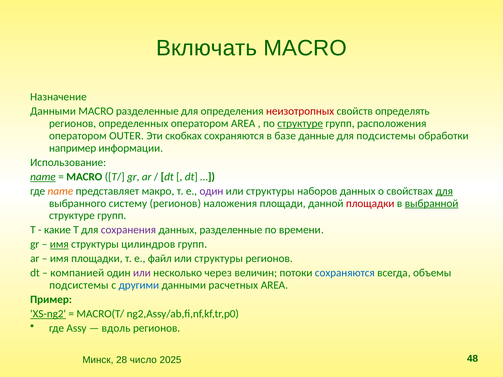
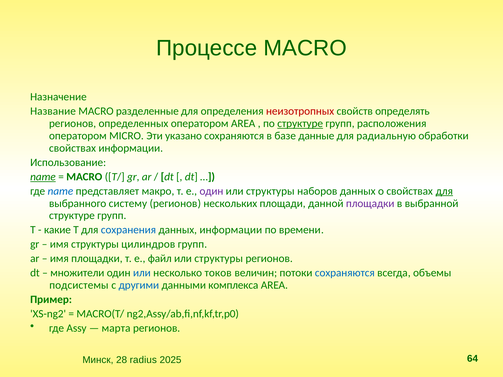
Включать: Включать -> Процессе (207, 48)
Данными: Данными -> Название (53, 111)
OUTER: OUTER -> MICRO (126, 136)
скобках: скобках -> указано (184, 136)
для подсистемы: подсистемы -> радиальную (386, 136)
например: например -> свойствах (73, 148)
name colour: orange -> blue (60, 191)
наложения: наложения -> нескольких (230, 203)
площадки colour: red -> purple (370, 203)
выбранной underline: present -> none (432, 203)
сохранения colour: purple -> blue (128, 230)
данных разделенные: разделенные -> информации (231, 230)
имя underline: present -> none (59, 244)
компанией: компанией -> множители (77, 273)
или colour: purple -> blue (142, 273)
через: через -> токов (218, 273)
расчетных: расчетных -> комплекса (233, 285)
XS-ng2 underline: present -> none (48, 314)
вдоль: вдоль -> марта (116, 328)
число: число -> radius (143, 360)
48: 48 -> 64 (473, 359)
